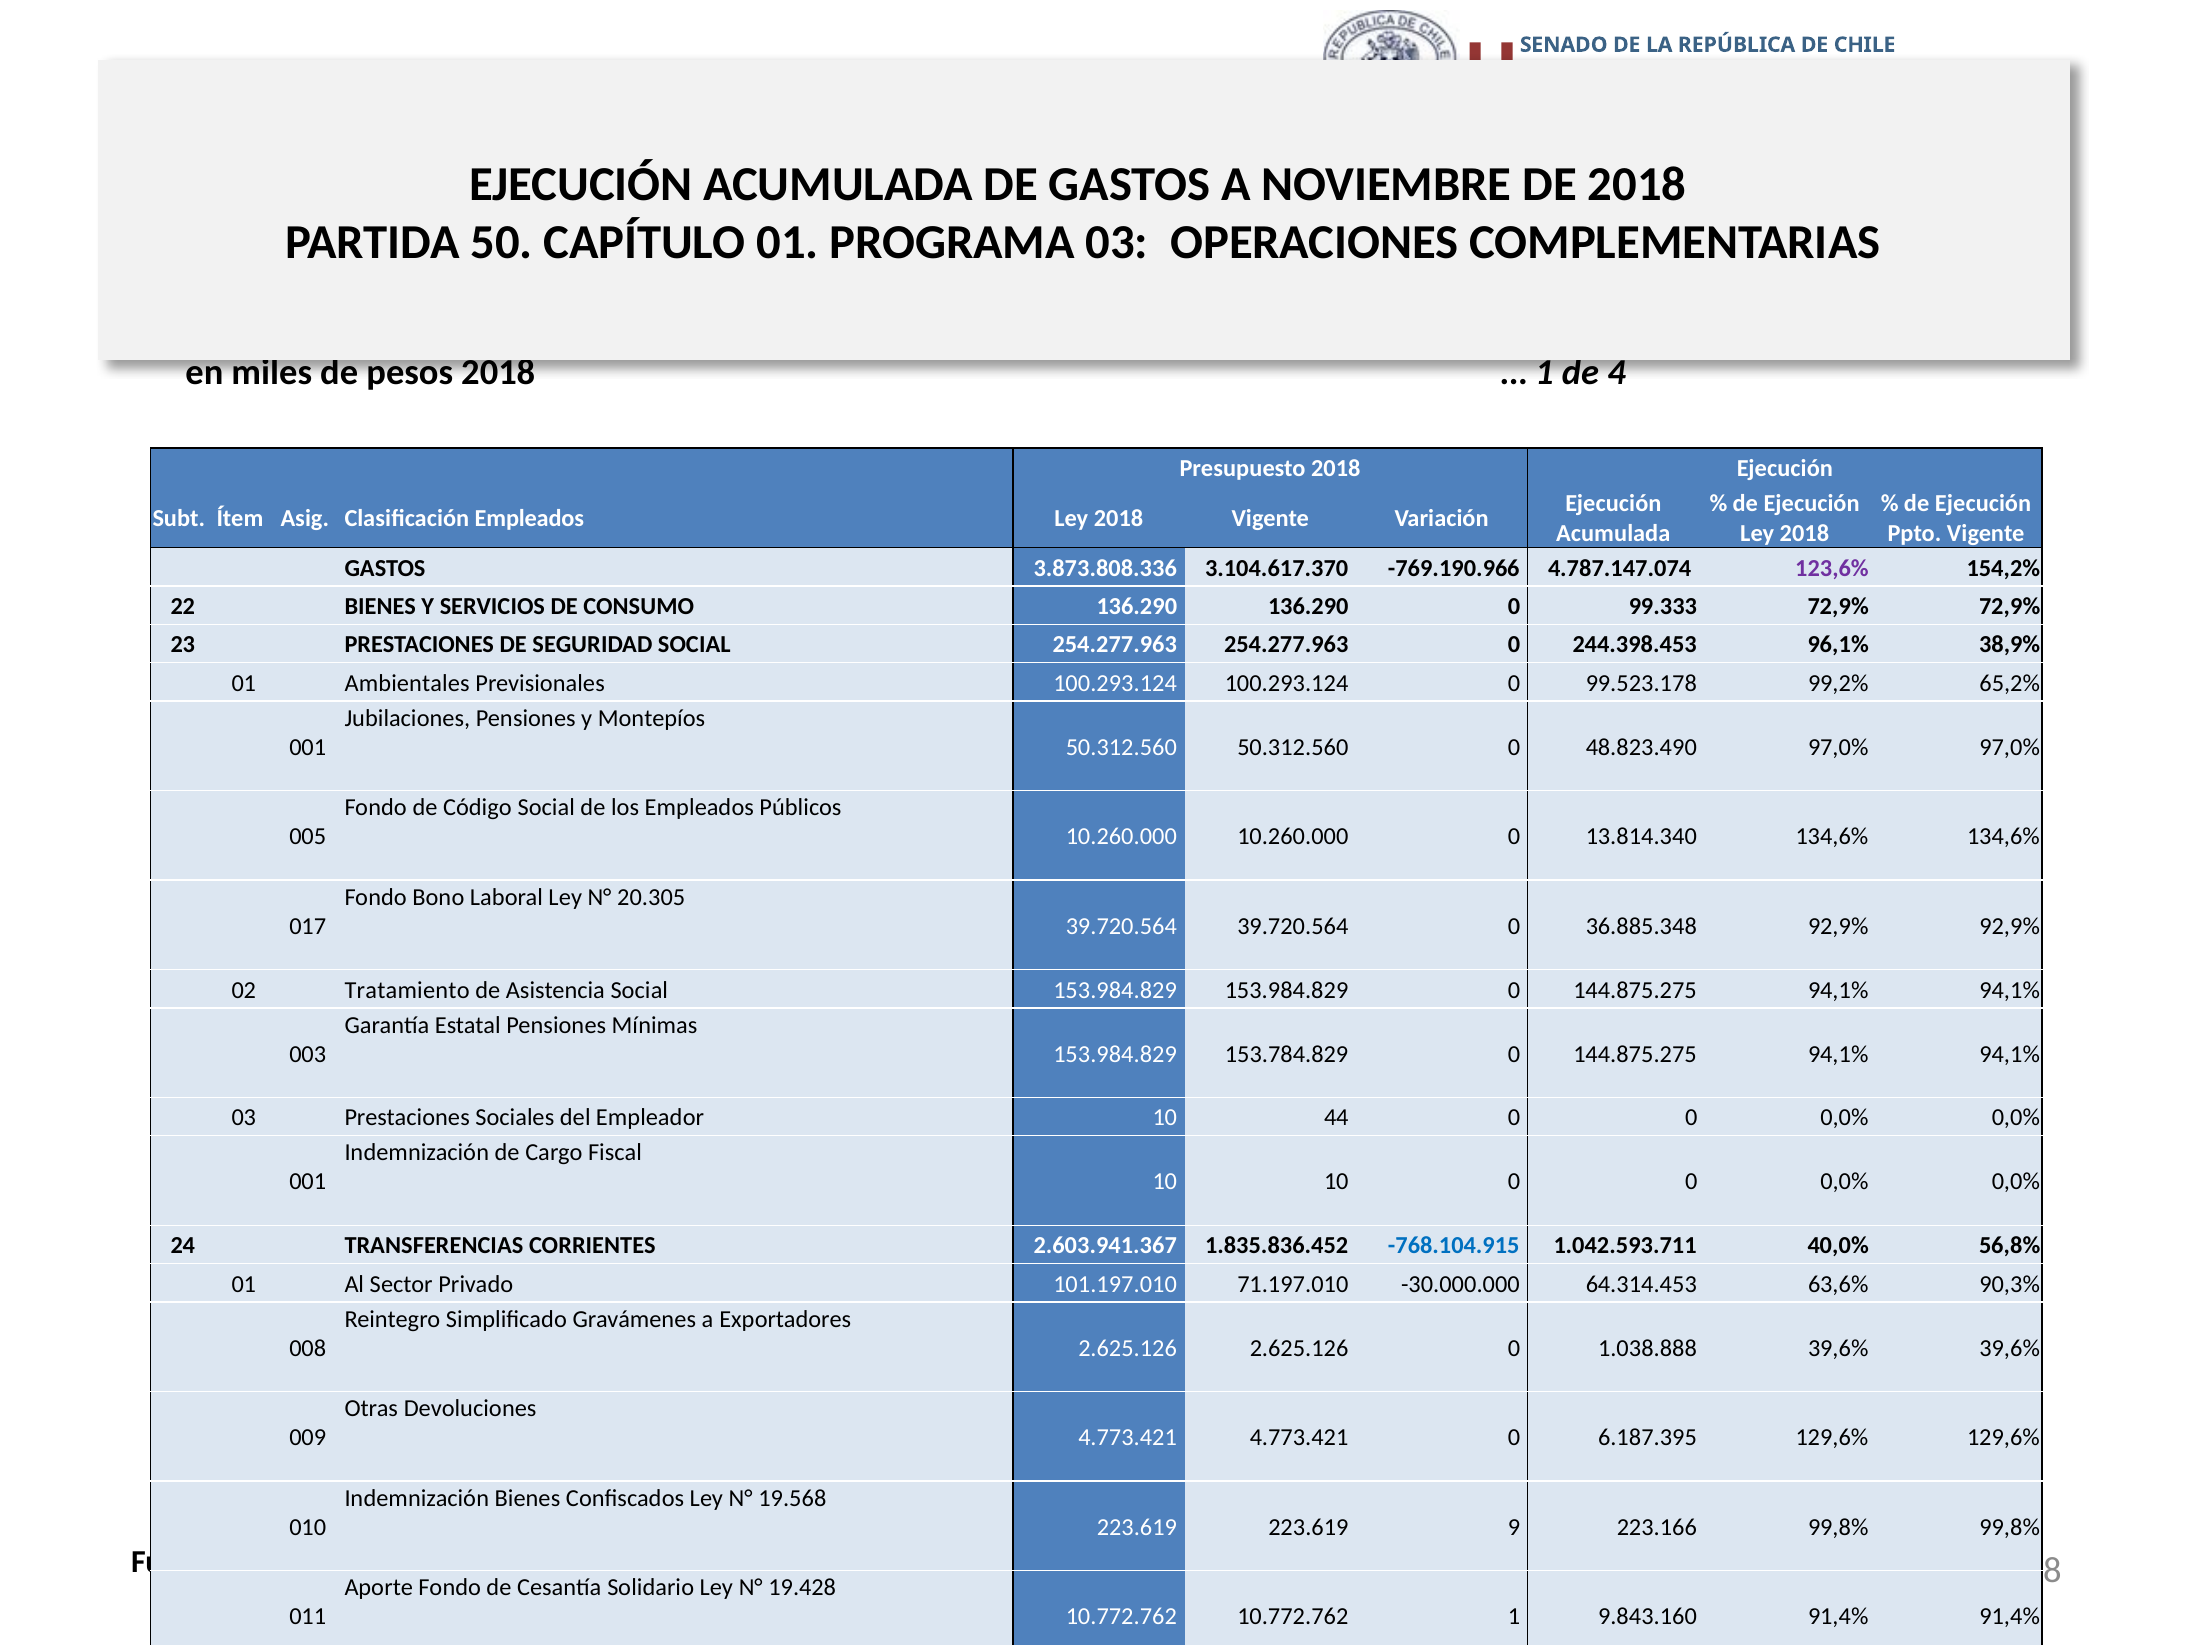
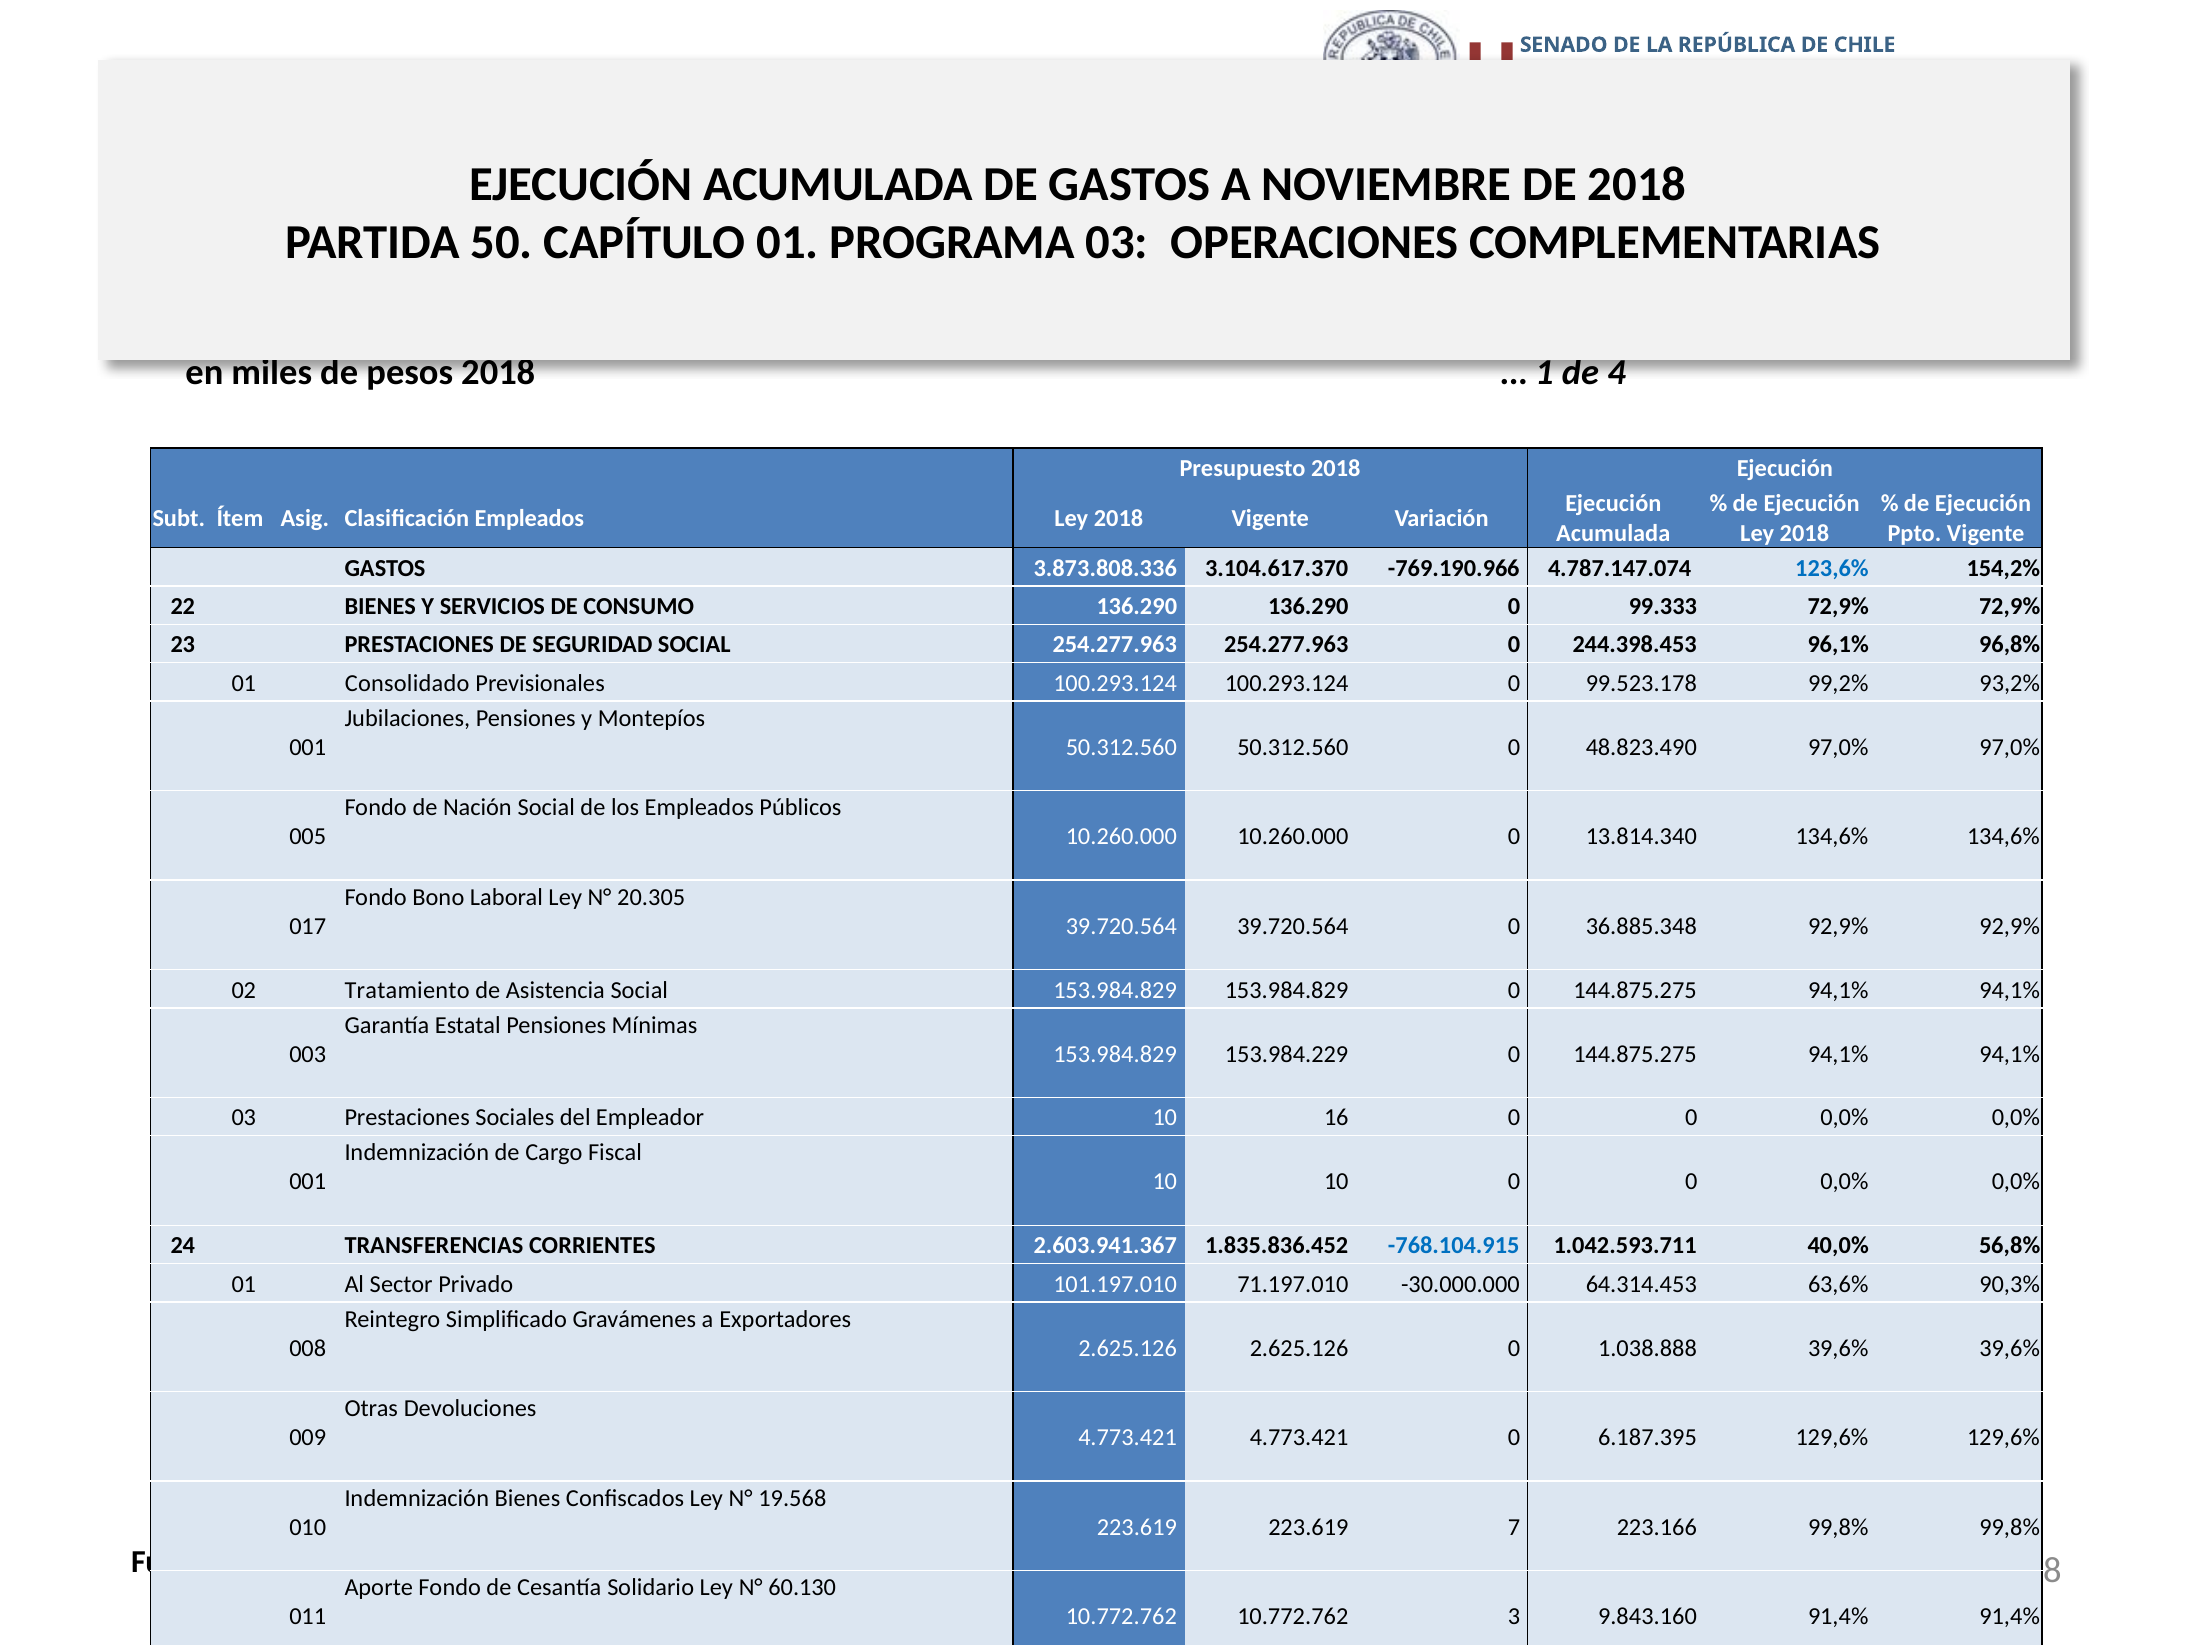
123,6% colour: purple -> blue (1832, 568)
38,9%: 38,9% -> 96,8% (2010, 645)
Ambientales: Ambientales -> Consolidado (407, 683)
65,2%: 65,2% -> 93,2% (2010, 683)
Código: Código -> Nación (477, 808)
153.784.829: 153.784.829 -> 153.984.229 (1287, 1054)
44: 44 -> 16 (1336, 1118)
9: 9 -> 7 (1514, 1527)
19.428: 19.428 -> 60.130 (802, 1588)
10.772.762 1: 1 -> 3 (1514, 1617)
